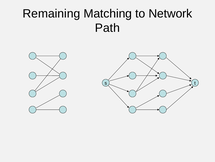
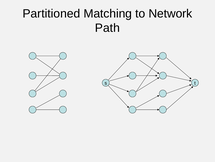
Remaining: Remaining -> Partitioned (51, 14)
